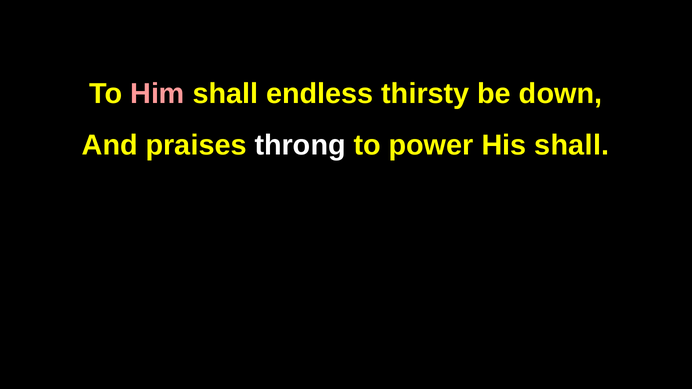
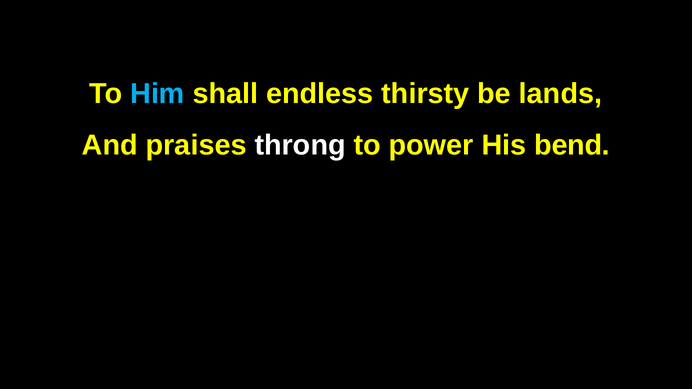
Him colour: pink -> light blue (157, 94)
down: down -> lands (561, 94)
His shall: shall -> bend (572, 146)
